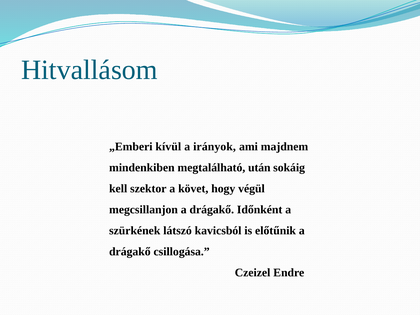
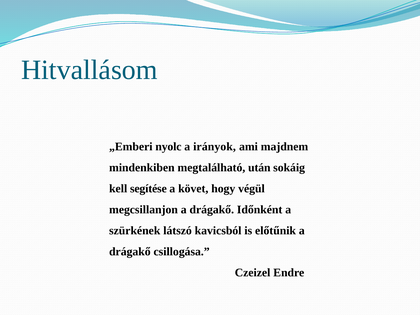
kívül: kívül -> nyolc (168, 147)
szektor: szektor -> segítése (148, 189)
